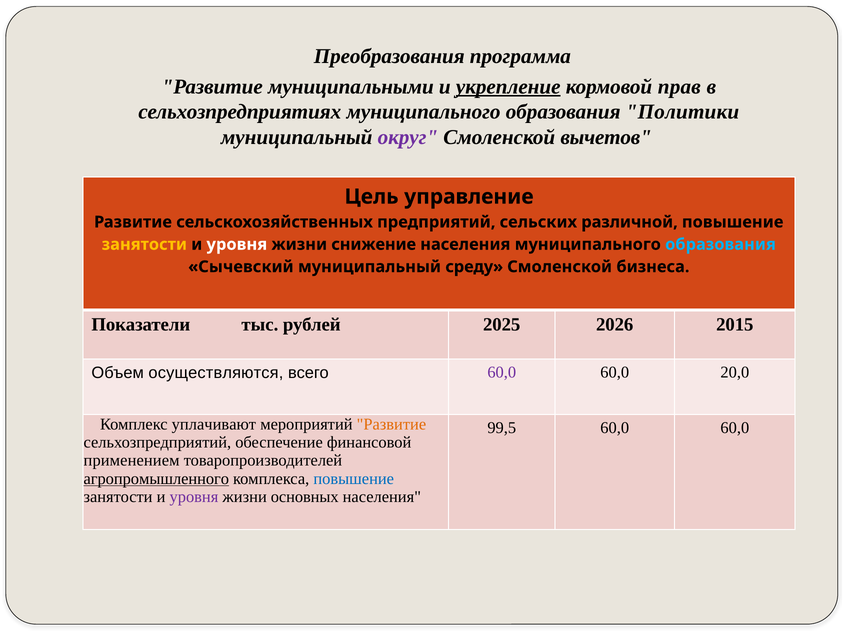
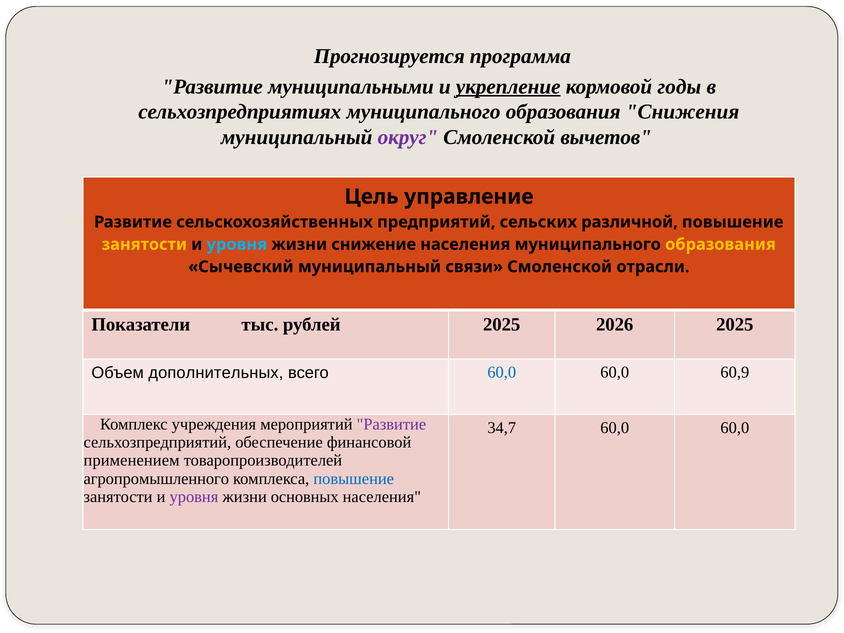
Преобразования: Преобразования -> Прогнозируется (389, 56)
прав: прав -> годы (679, 87)
Политики: Политики -> Снижения (683, 112)
уровня colour: white -> light blue (237, 244)
образования colour: light blue -> yellow (720, 244)
среду: среду -> связи (474, 267)
бизнеса: бизнеса -> отрасли (653, 267)
2026 2015: 2015 -> 2025 (735, 325)
осуществляются: осуществляются -> дополнительных (216, 373)
60,0 colour: purple -> blue (502, 373)
20,0: 20,0 -> 60,9 (735, 373)
уплачивают: уплачивают -> учреждения (214, 424)
Развитие colour: orange -> purple (391, 424)
99,5: 99,5 -> 34,7 (502, 428)
агропромышленного underline: present -> none (156, 479)
